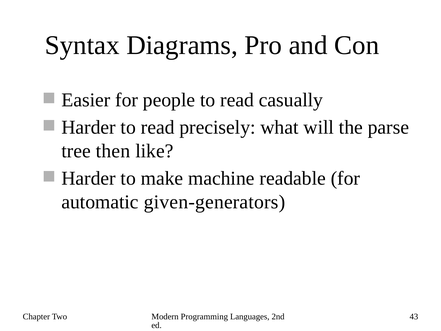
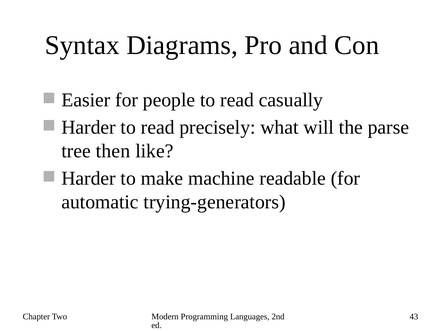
given-generators: given-generators -> trying-generators (215, 202)
